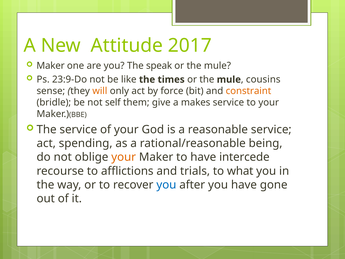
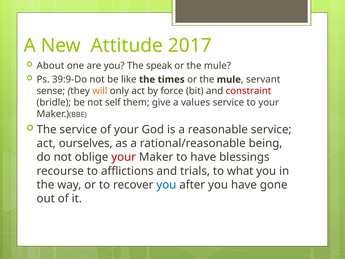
Maker: Maker -> About (50, 66)
23:9-Do: 23:9-Do -> 39:9-Do (70, 79)
cousins: cousins -> servant (263, 79)
constraint colour: orange -> red (248, 91)
makes: makes -> values (196, 102)
spending: spending -> ourselves (86, 143)
your colour: orange -> red (124, 157)
intercede: intercede -> blessings (244, 157)
